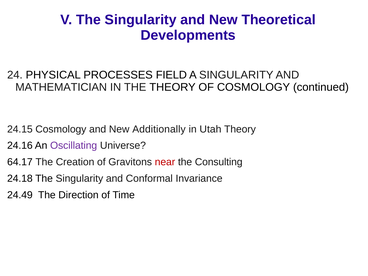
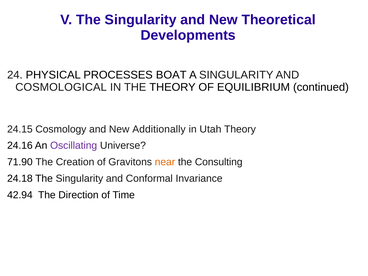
FIELD: FIELD -> BOAT (171, 75)
MATHEMATICIAN: MATHEMATICIAN -> COSMOLOGICAL (61, 87)
OF COSMOLOGY: COSMOLOGY -> EQUILIBRIUM (254, 87)
64.17: 64.17 -> 71.90 (20, 162)
near colour: red -> orange (165, 162)
24.49: 24.49 -> 42.94 (20, 195)
